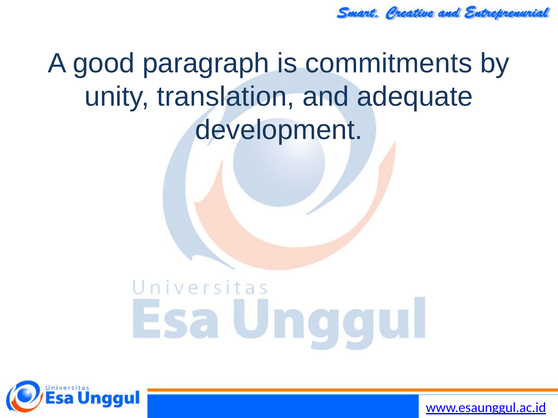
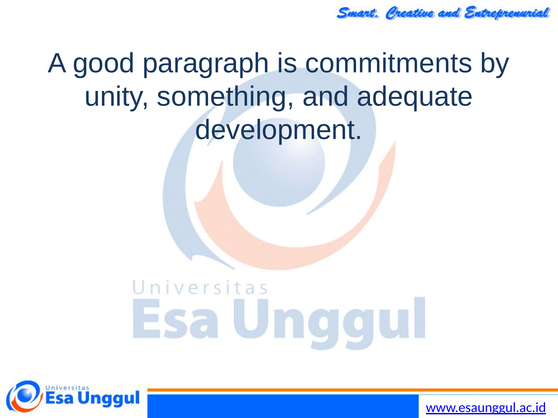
translation: translation -> something (226, 97)
